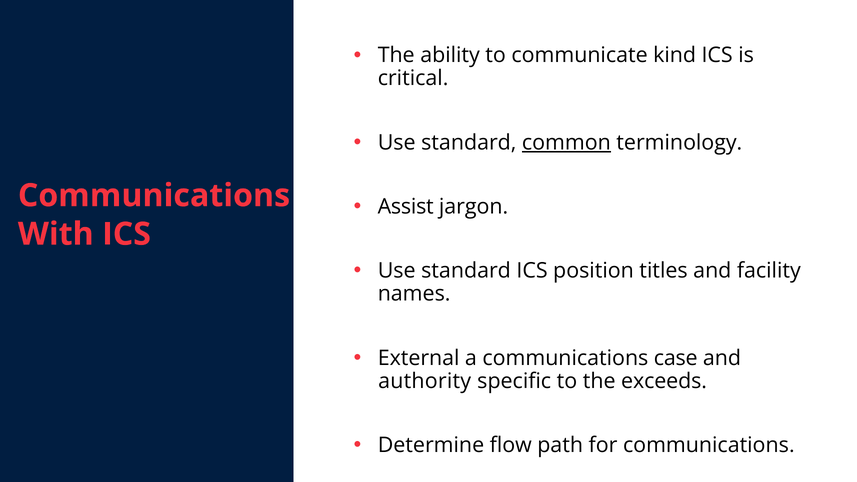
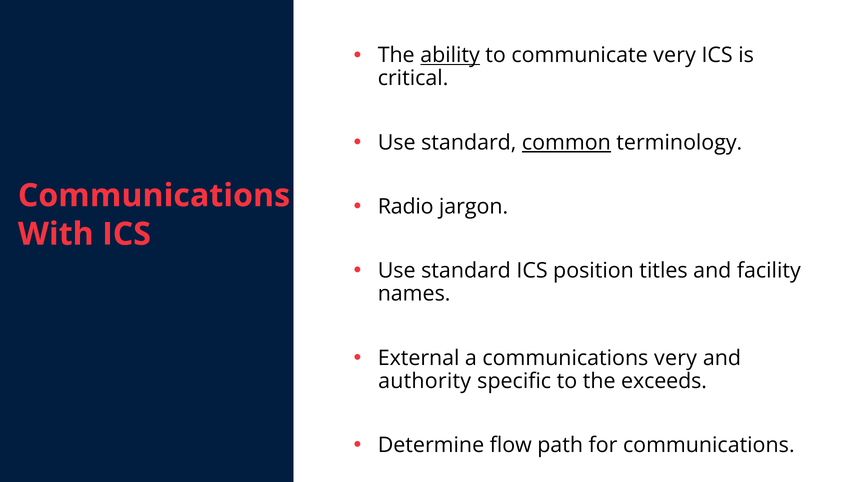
ability underline: none -> present (450, 55)
communicate kind: kind -> very (675, 55)
Assist: Assist -> Radio (406, 207)
communications case: case -> very (676, 358)
